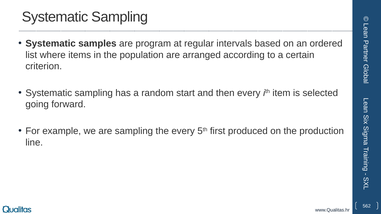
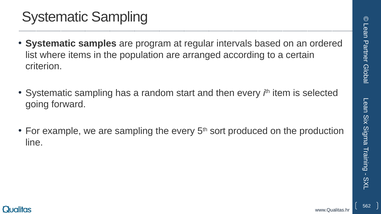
first: first -> sort (218, 131)
